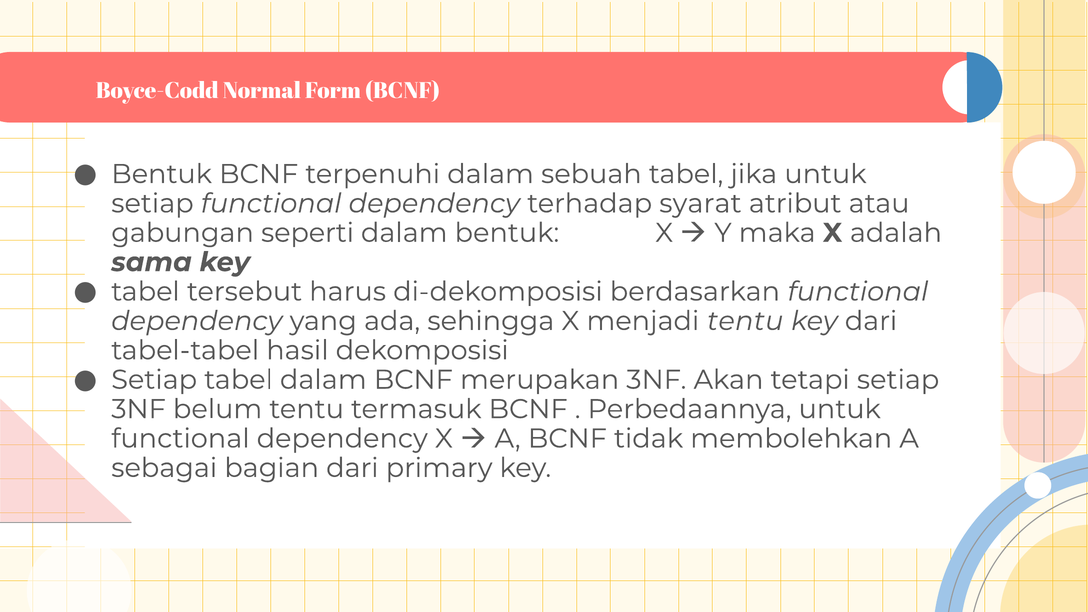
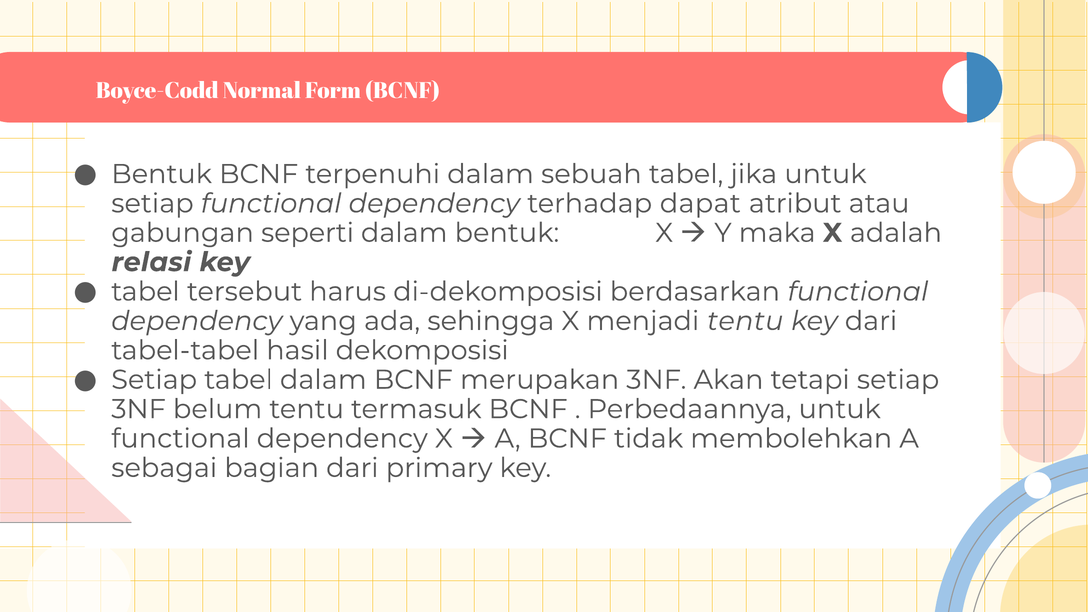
syarat: syarat -> dapat (700, 203)
sama: sama -> relasi (151, 262)
